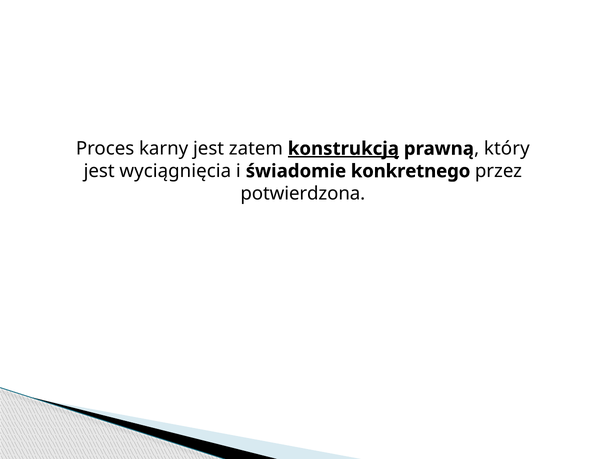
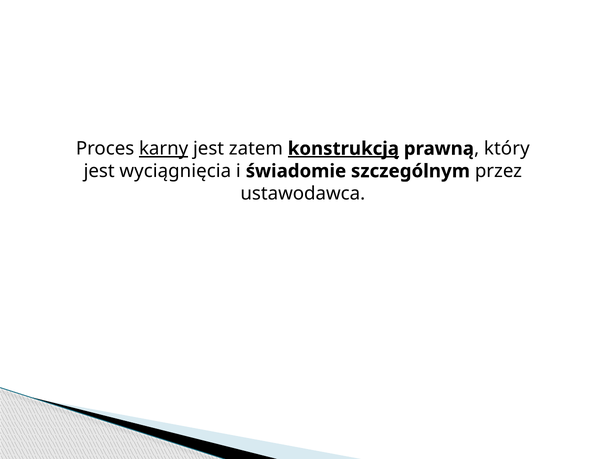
karny underline: none -> present (164, 149)
konkretnego: konkretnego -> szczególnym (410, 171)
potwierdzona: potwierdzona -> ustawodawca (303, 194)
